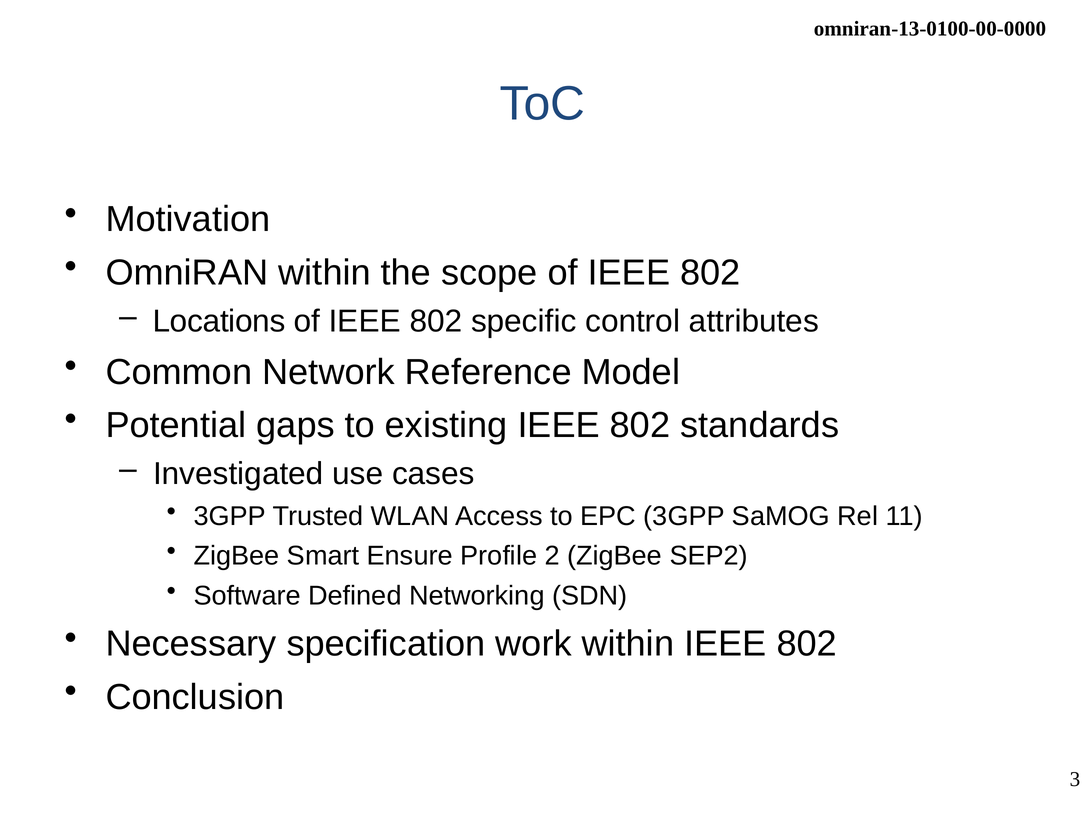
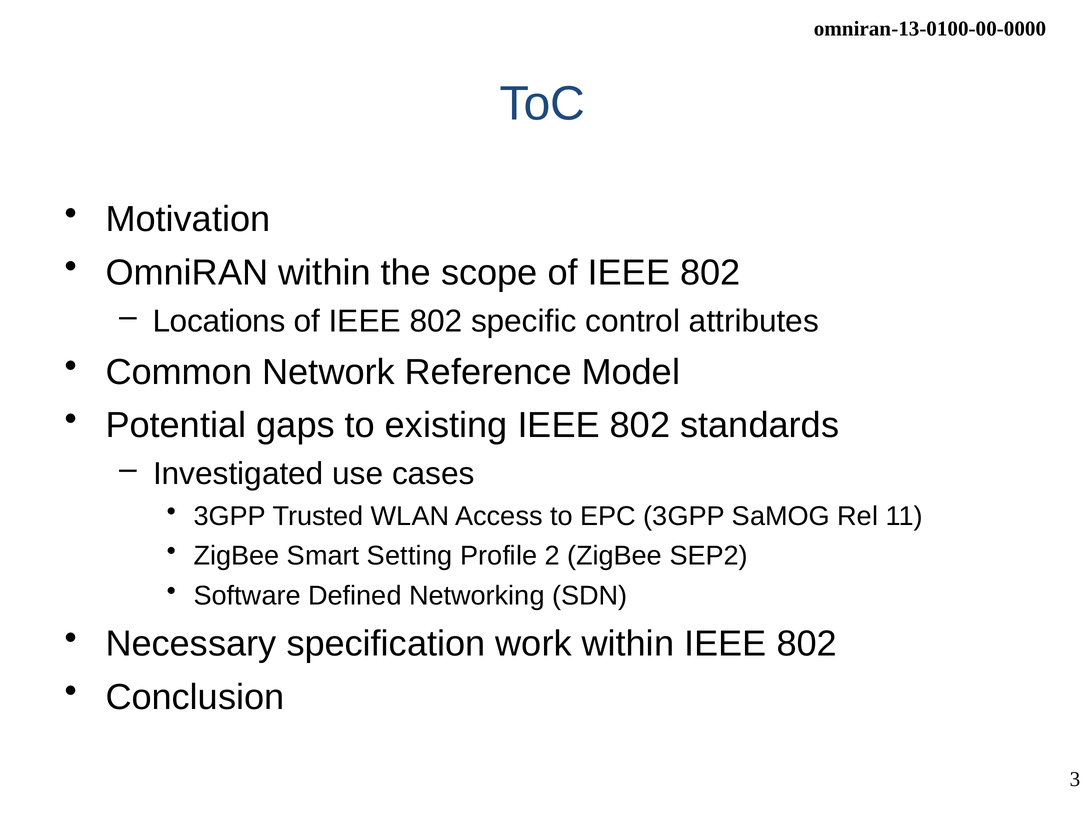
Ensure: Ensure -> Setting (410, 556)
